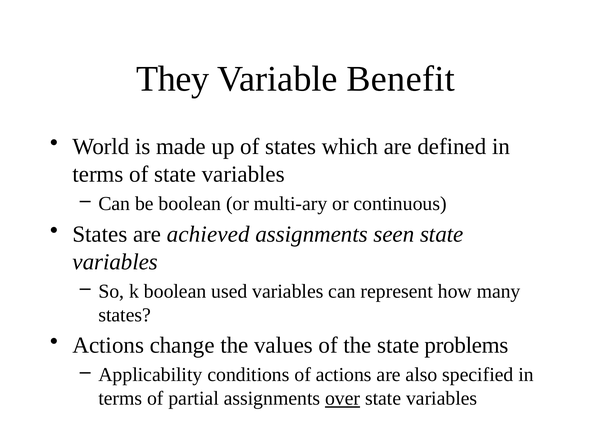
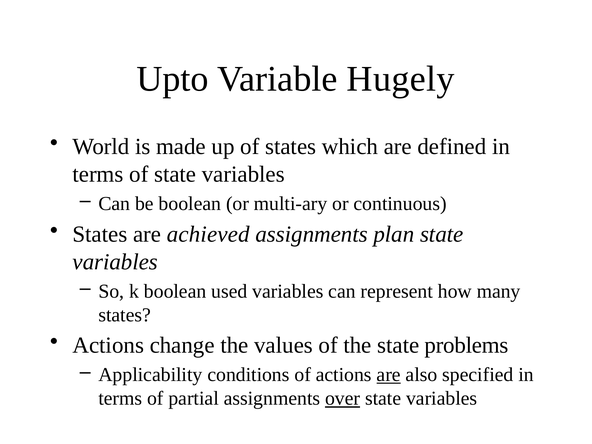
They: They -> Upto (173, 79)
Benefit: Benefit -> Hugely (401, 79)
seen: seen -> plan (394, 234)
are underline: none -> present (389, 375)
